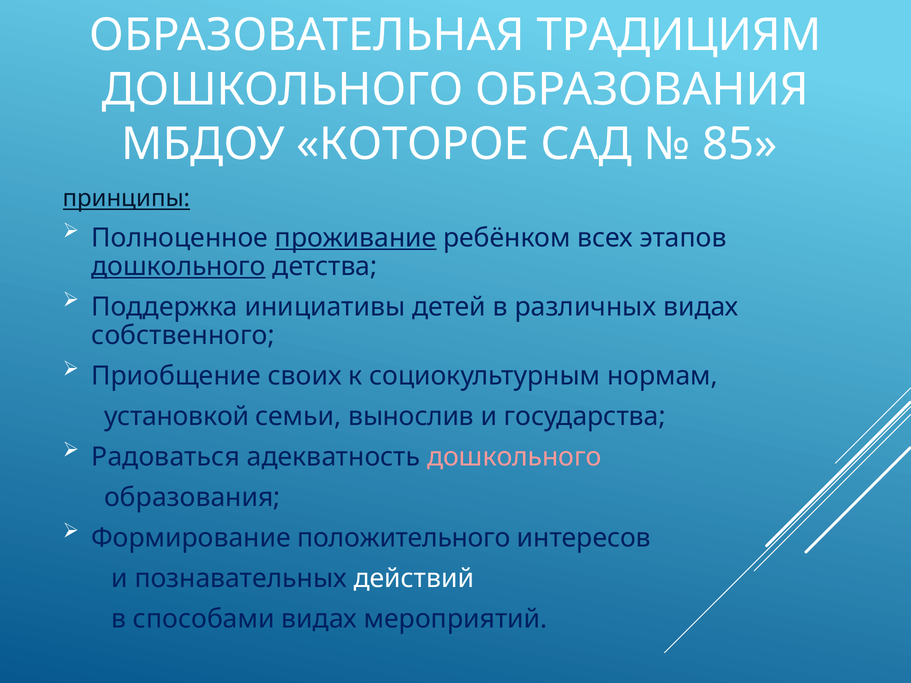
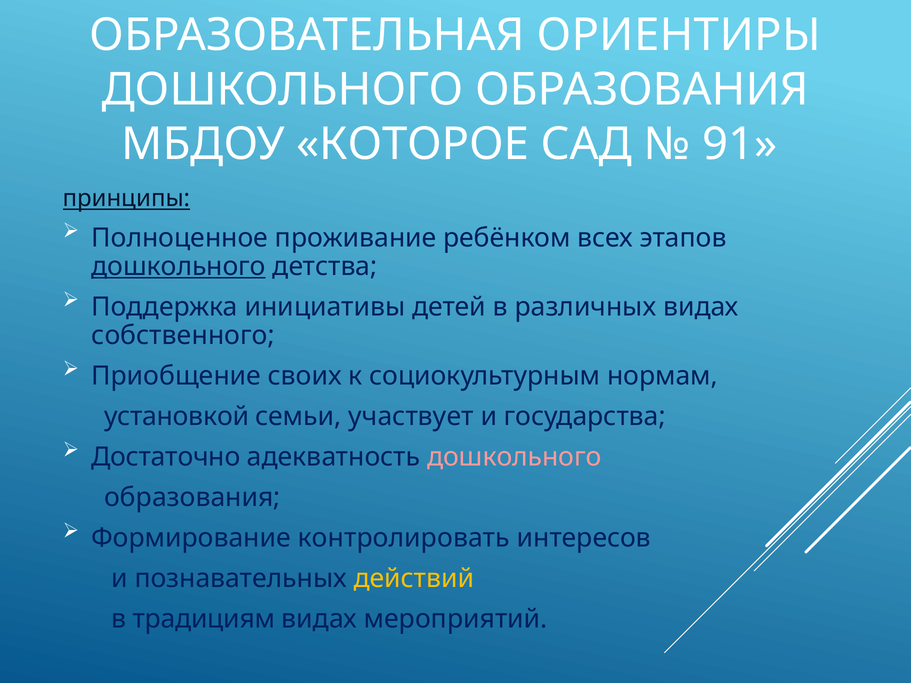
ТРАДИЦИЯМ: ТРАДИЦИЯМ -> ОРИЕНТИРЫ (679, 35)
85: 85 -> 91 (740, 144)
проживание underline: present -> none (356, 238)
вынослив: вынослив -> участвует (411, 417)
Радоваться: Радоваться -> Достаточно (166, 457)
положительного: положительного -> контролировать (404, 538)
действий colour: white -> yellow (414, 579)
способами: способами -> традициям (204, 619)
